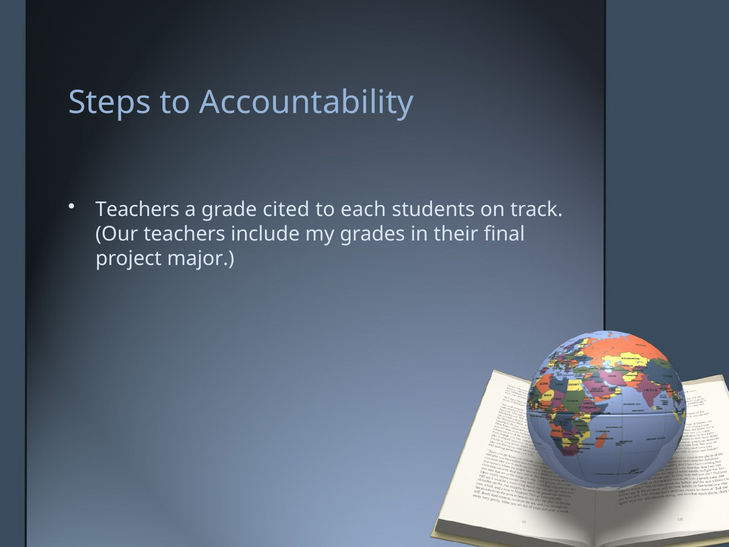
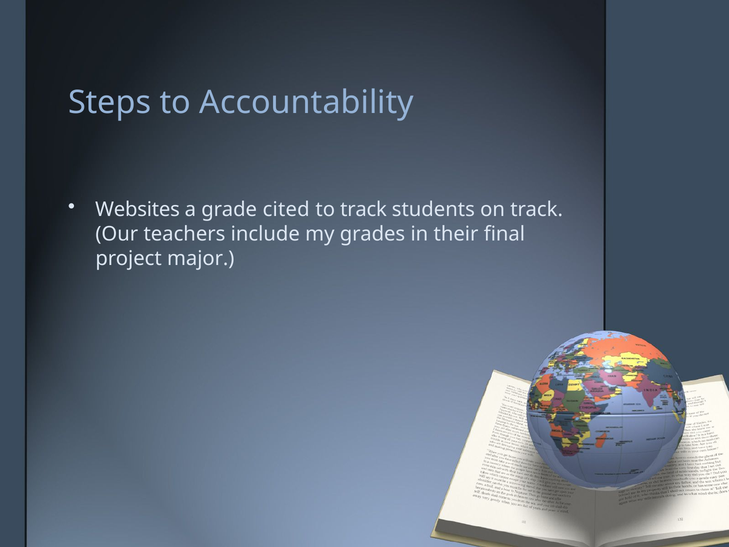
Teachers: Teachers -> Websites (137, 210)
to each: each -> track (364, 210)
